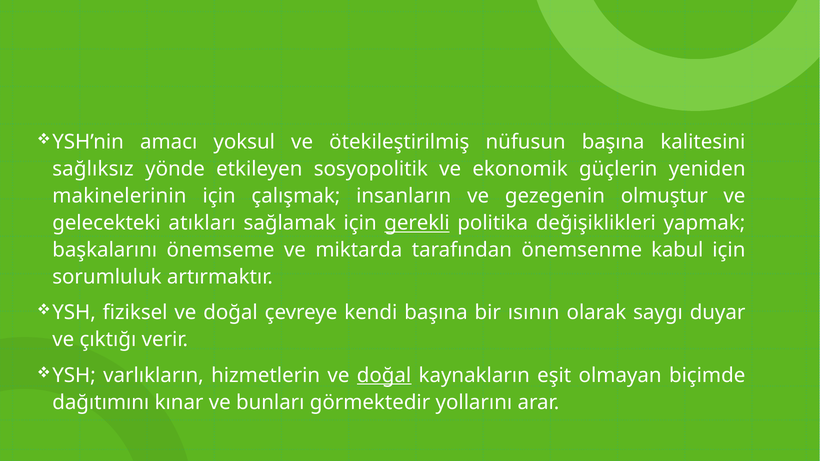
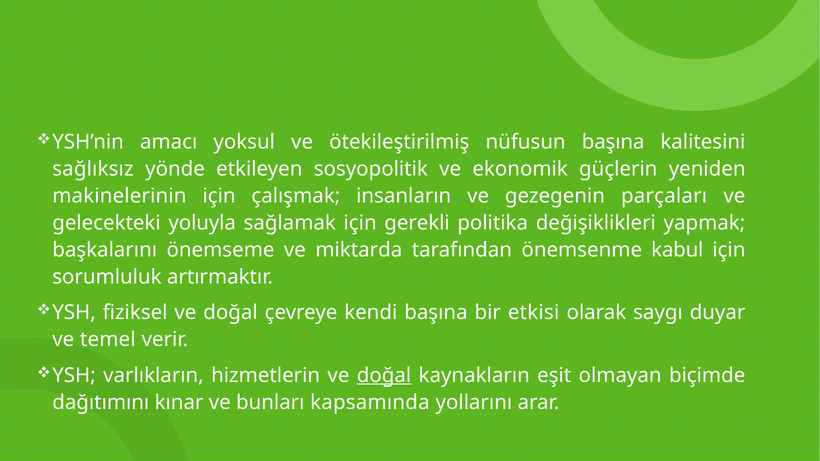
olmuştur: olmuştur -> parçaları (664, 196)
atıkları: atıkları -> yoluyla (202, 223)
gerekli underline: present -> none (417, 223)
ısının: ısının -> etkisi (534, 313)
çıktığı: çıktığı -> temel (108, 340)
görmektedir: görmektedir -> kapsamında (370, 403)
